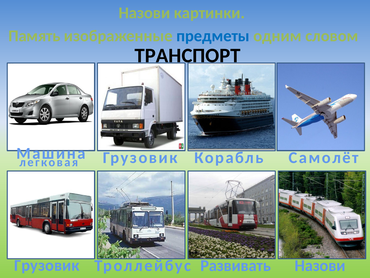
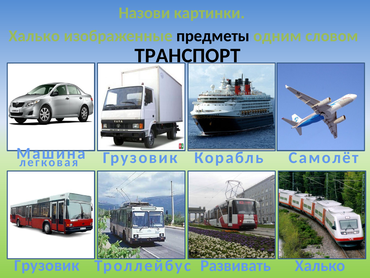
Память: Память -> Халько (34, 36)
предметы colour: blue -> black (213, 36)
Назови: Назови -> Халько (320, 265)
